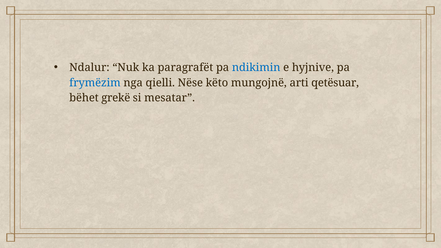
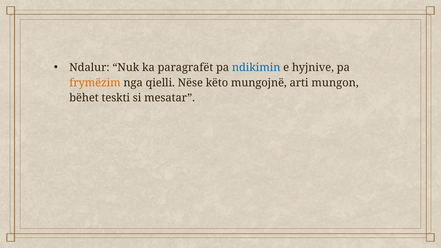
frymëzim colour: blue -> orange (95, 83)
qetësuar: qetësuar -> mungon (335, 83)
grekë: grekë -> teskti (116, 98)
